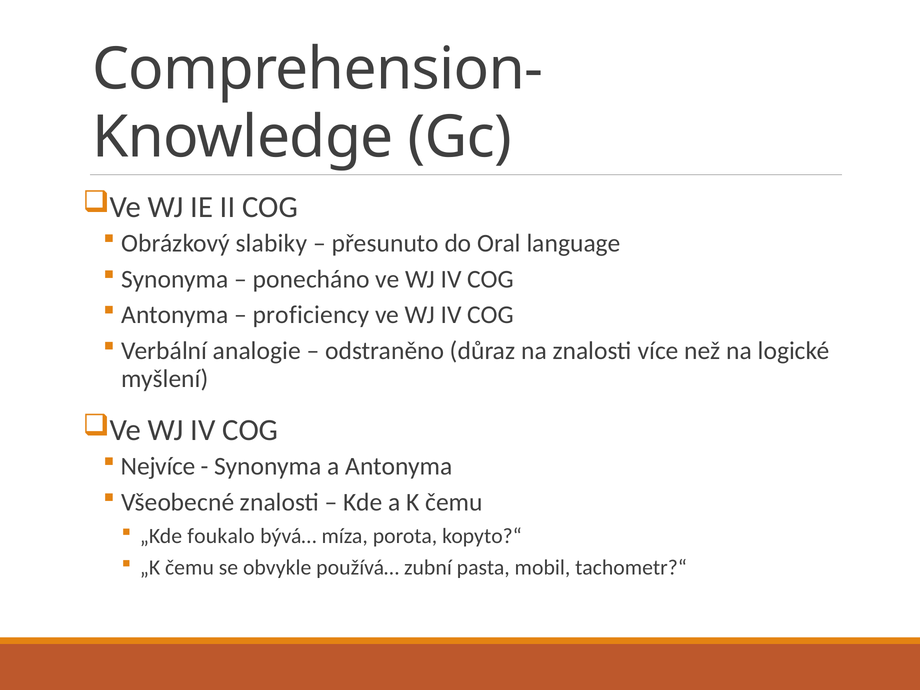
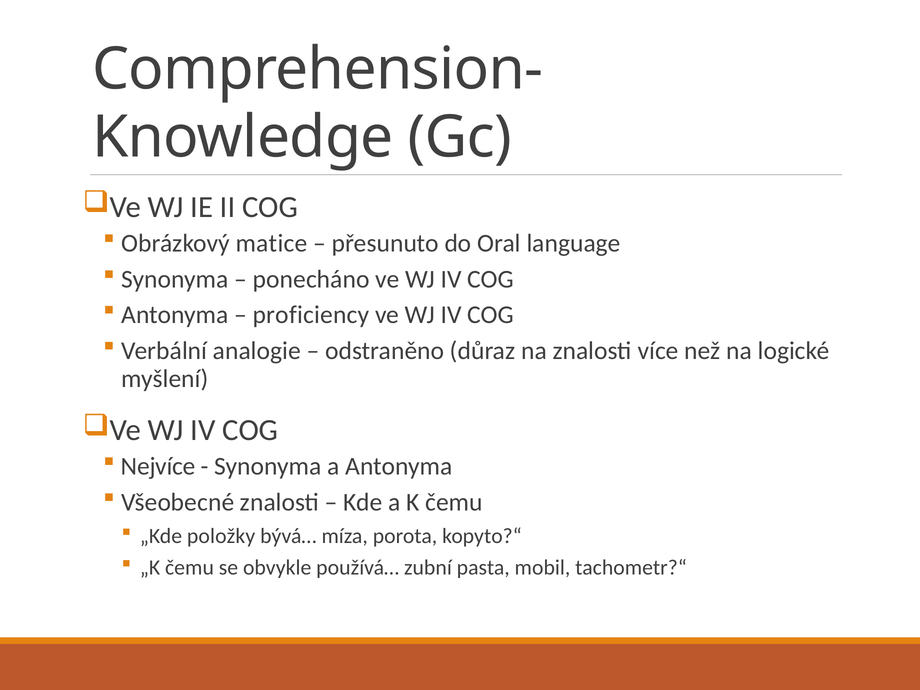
slabiky: slabiky -> matice (272, 243)
foukalo: foukalo -> položky (221, 536)
